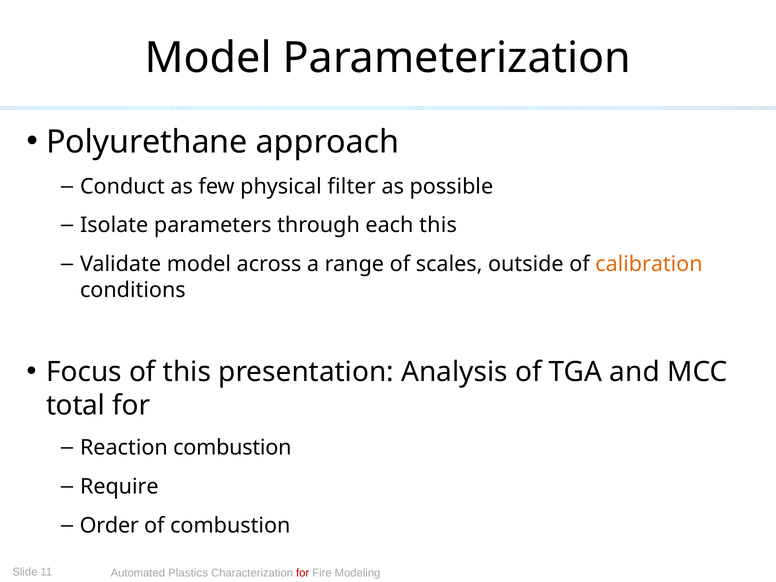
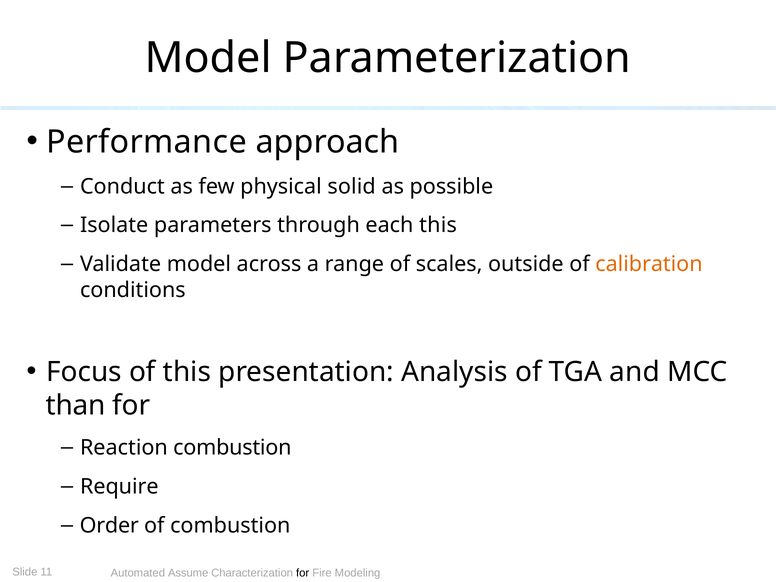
Polyurethane: Polyurethane -> Performance (147, 142)
filter: filter -> solid (352, 186)
total: total -> than (76, 406)
Plastics: Plastics -> Assume (188, 573)
for colour: red -> black (303, 573)
